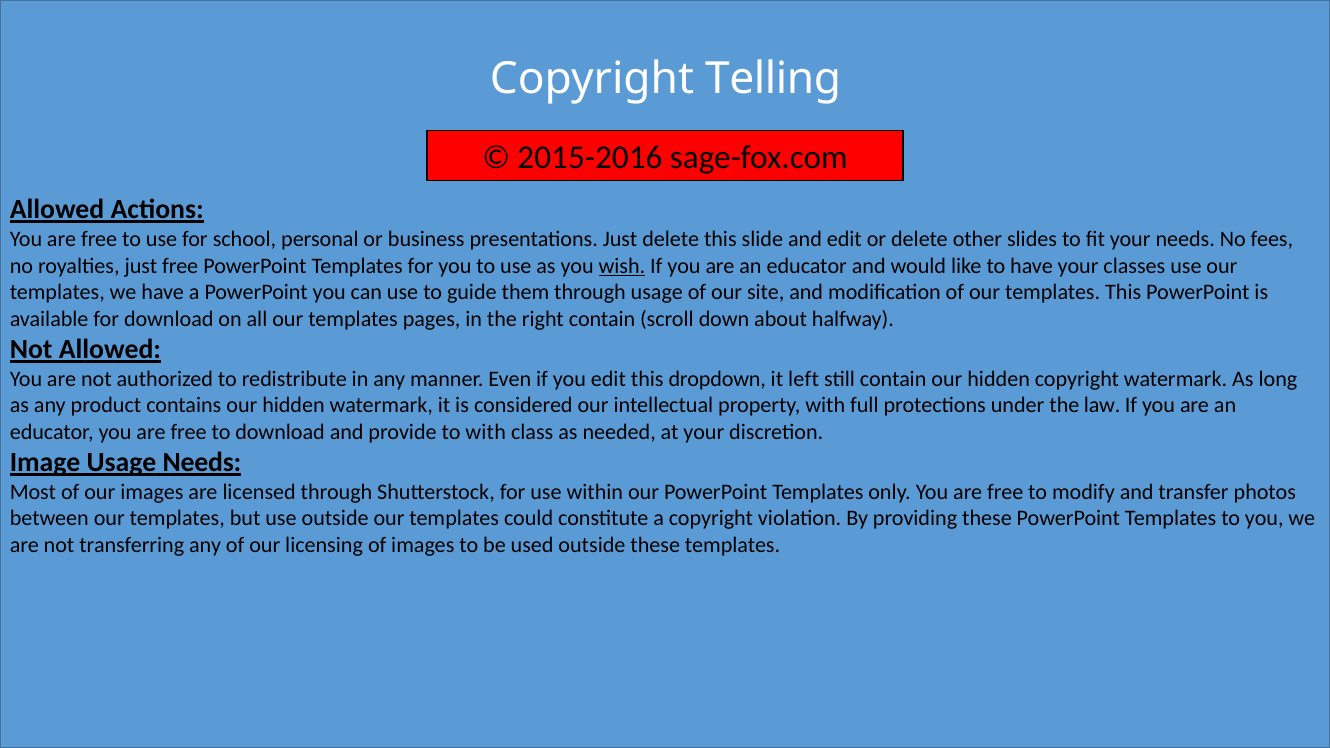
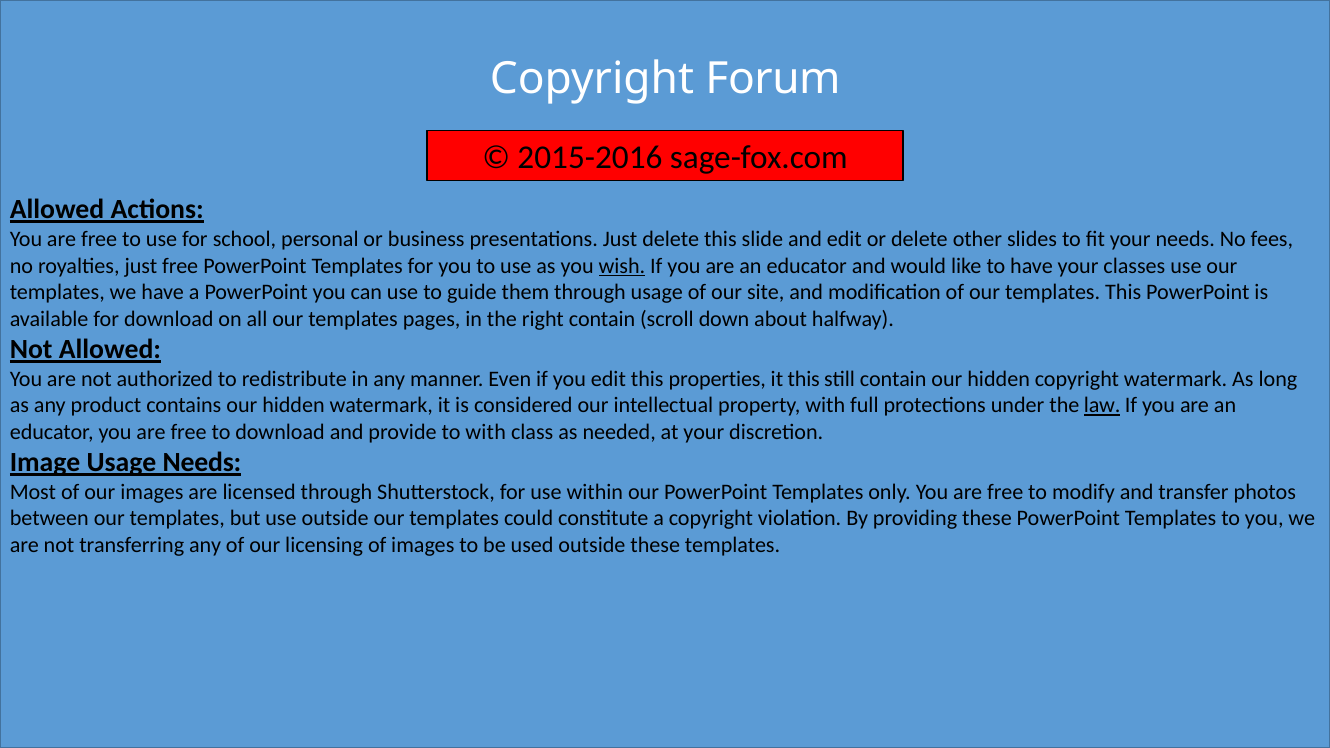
Telling: Telling -> Forum (773, 79)
dropdown: dropdown -> properties (717, 379)
it left: left -> this (804, 379)
law underline: none -> present (1102, 405)
